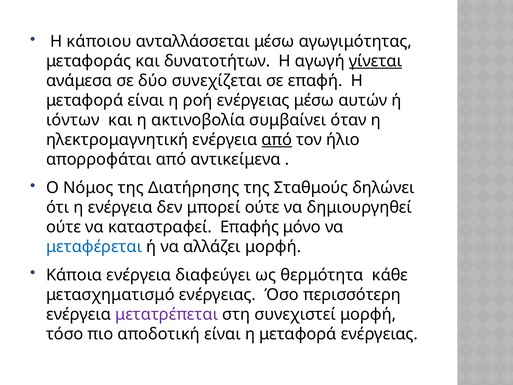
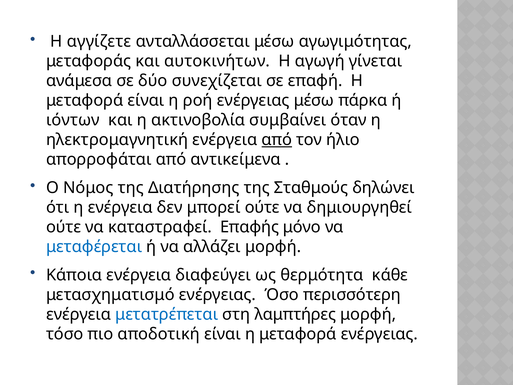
κάποιου: κάποιου -> αγγίζετε (99, 42)
δυνατοτήτων: δυνατοτήτων -> αυτοκινήτων (217, 61)
γίνεται underline: present -> none (376, 61)
αυτών: αυτών -> πάρκα (363, 101)
μετατρέπεται colour: purple -> blue (167, 314)
συνεχιστεί: συνεχιστεί -> λαμπτήρες (295, 314)
